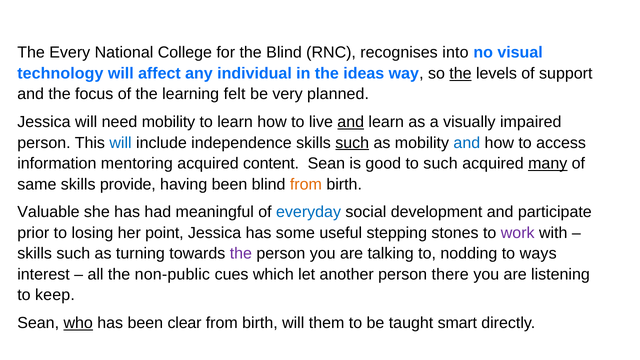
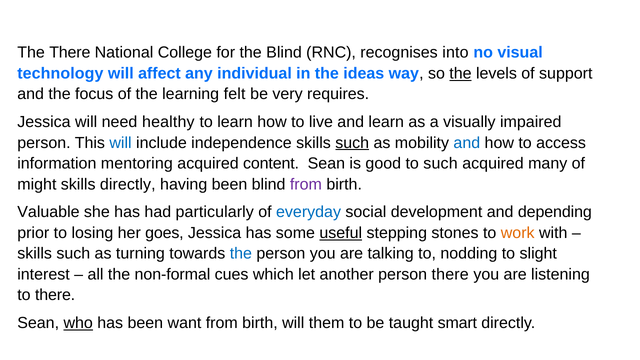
The Every: Every -> There (70, 53)
planned: planned -> requires (338, 94)
need mobility: mobility -> healthy (168, 122)
and underline: present -> none (351, 122)
many underline: present -> none (548, 164)
same: same -> might (37, 184)
skills provide: provide -> directly (128, 184)
from colour: orange -> purple (306, 184)
meaningful: meaningful -> particularly (215, 212)
participate: participate -> depending (555, 212)
point: point -> goes (164, 233)
useful underline: none -> present (341, 233)
work colour: purple -> orange (518, 233)
the colour: purple -> blue (241, 254)
ways: ways -> slight (538, 254)
non-public: non-public -> non-formal (172, 274)
to keep: keep -> there (55, 295)
clear: clear -> want (184, 323)
